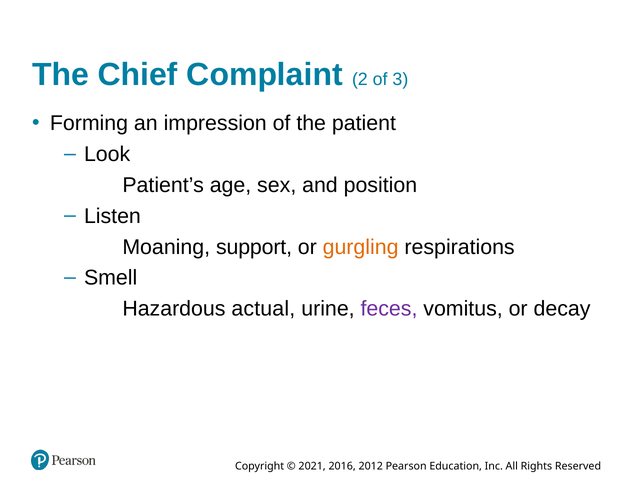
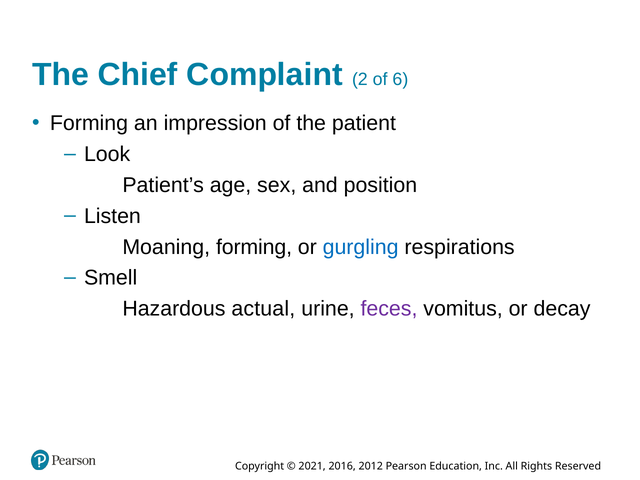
3: 3 -> 6 (400, 80)
Moaning support: support -> forming (254, 247)
gurgling colour: orange -> blue (361, 247)
